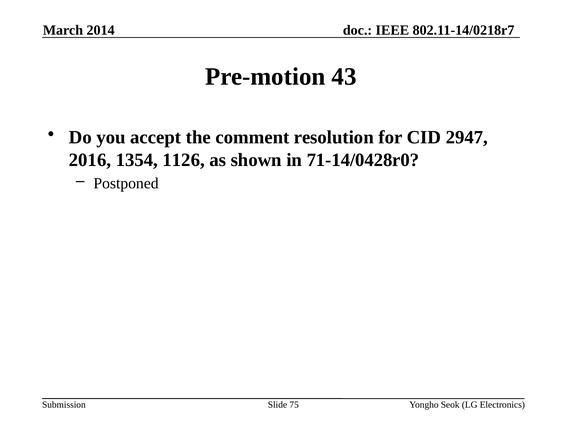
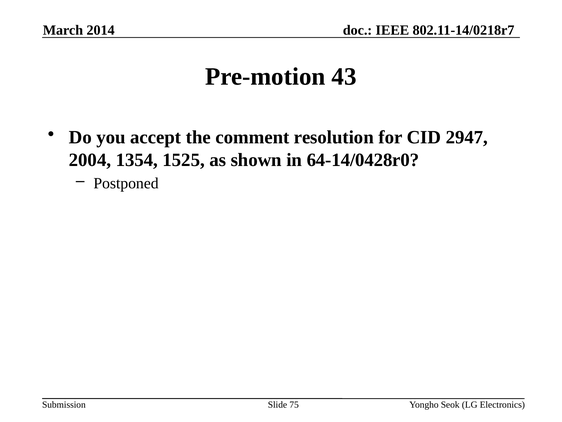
2016: 2016 -> 2004 (90, 160)
1126: 1126 -> 1525 (184, 160)
71-14/0428r0: 71-14/0428r0 -> 64-14/0428r0 (363, 160)
